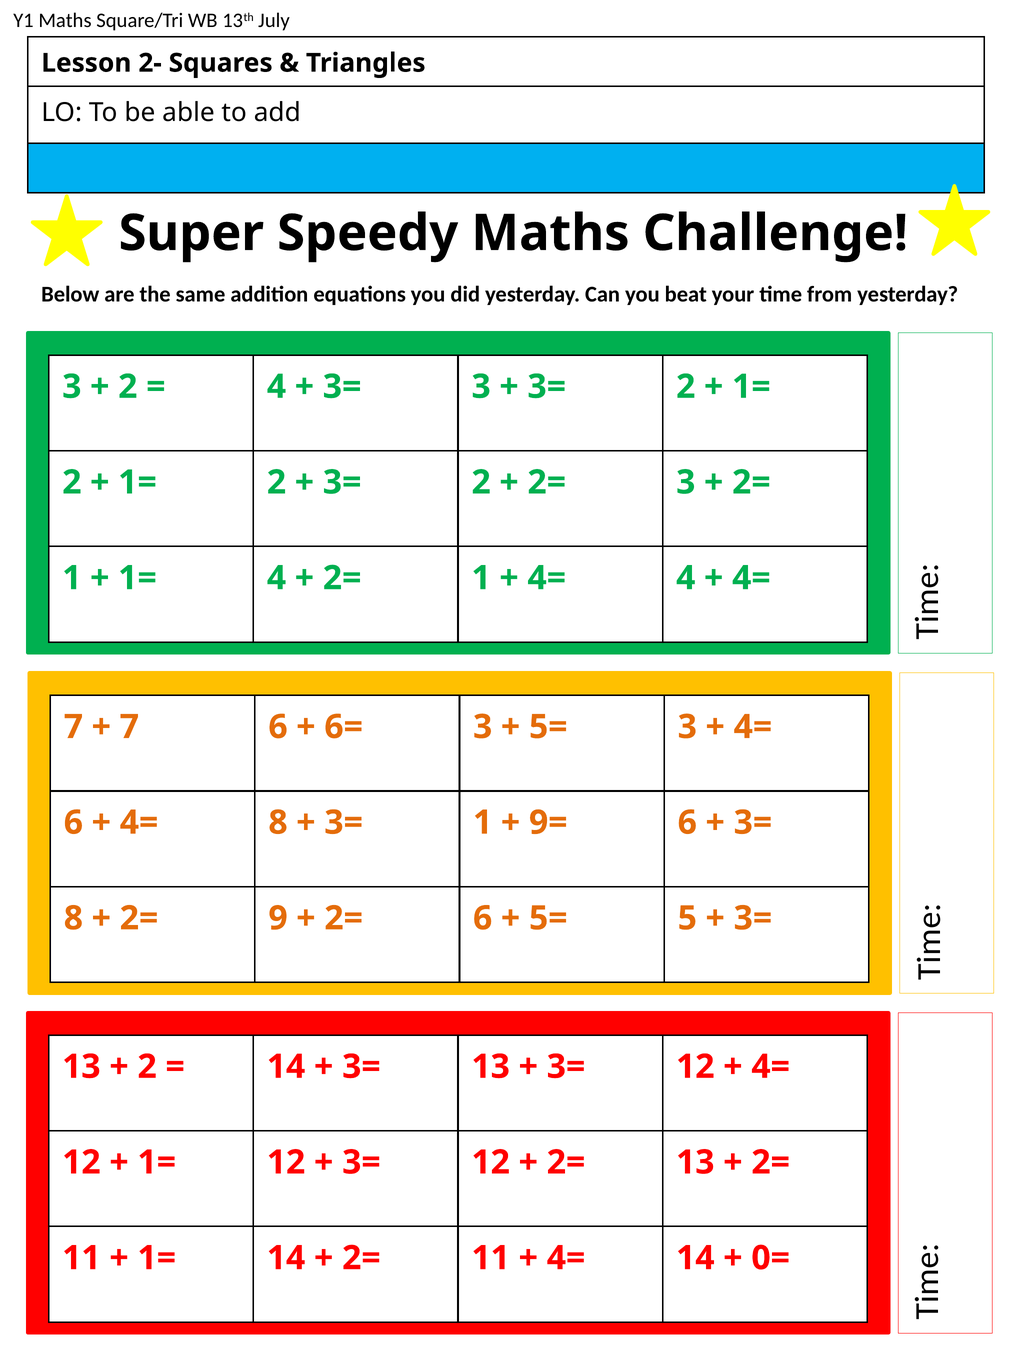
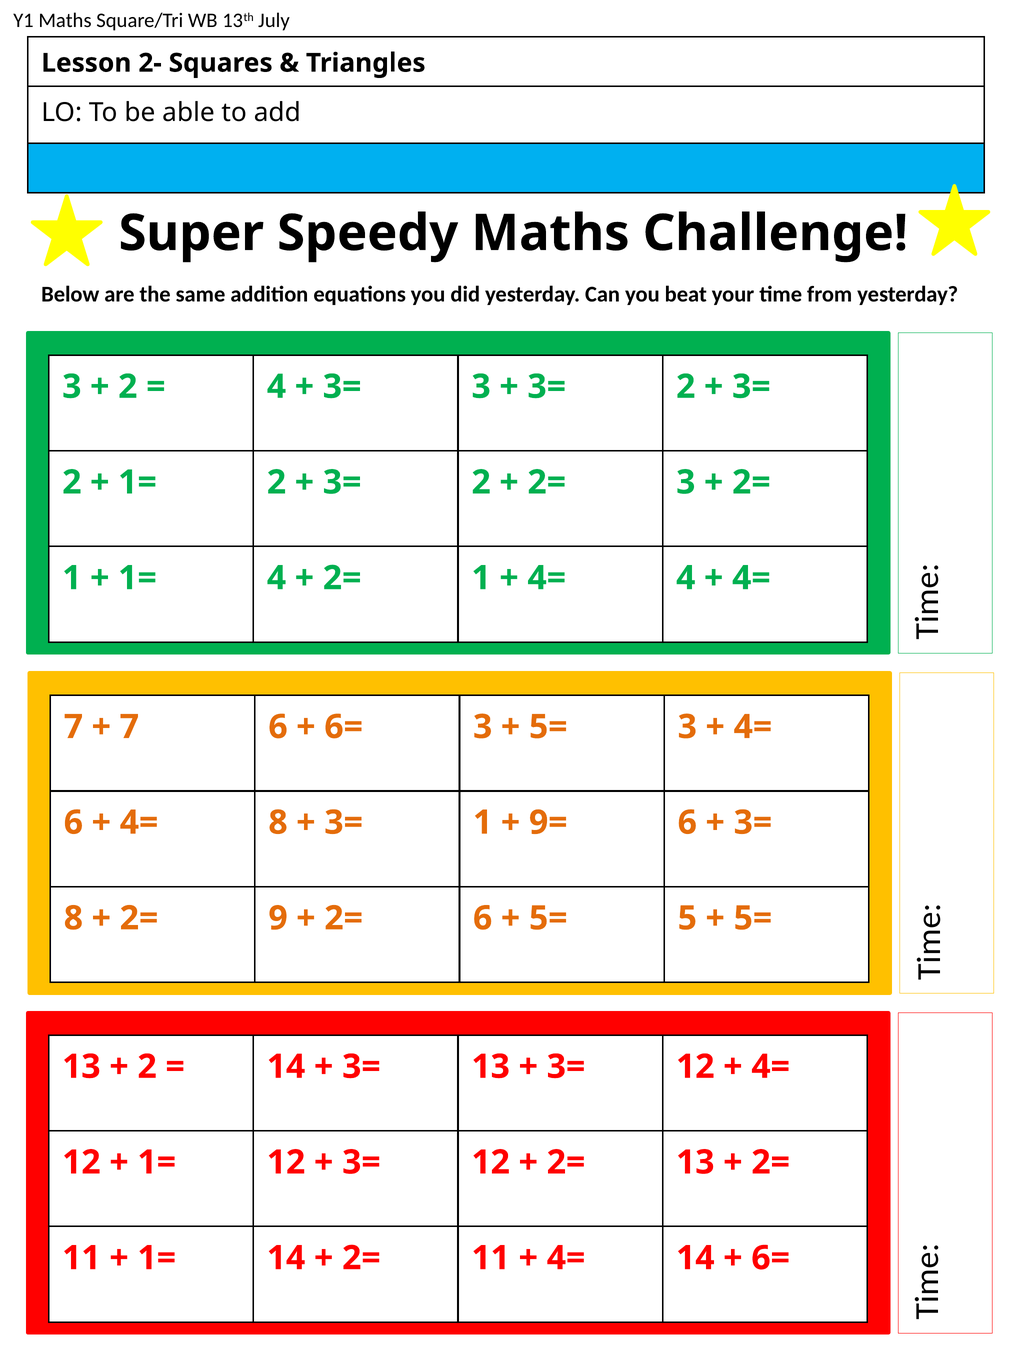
1=: 1= -> 3= (751, 386)
3=: 3= -> 5= (753, 918)
0=: 0= -> 6= (771, 1257)
